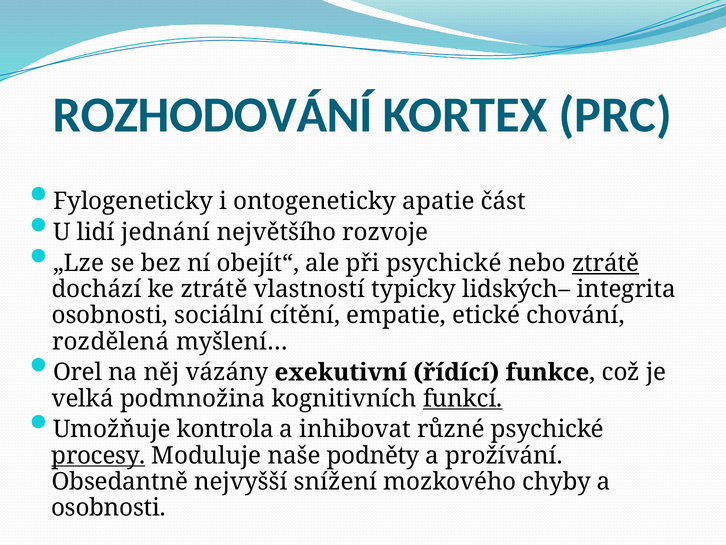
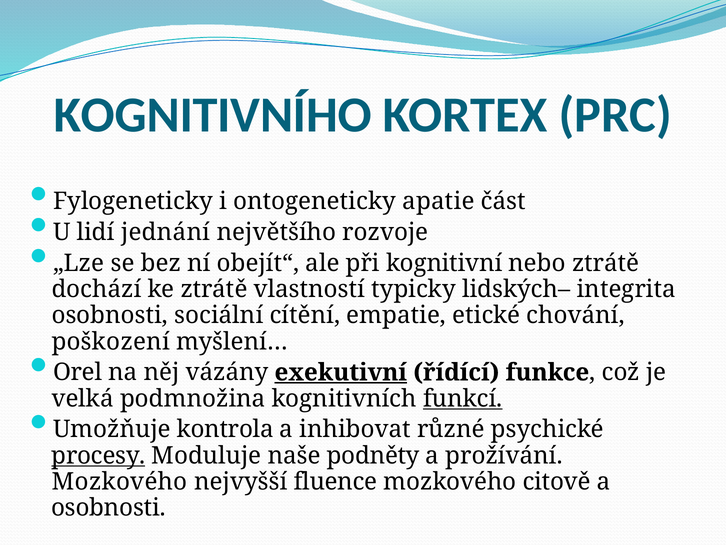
ROZHODOVÁNÍ: ROZHODOVÁNÍ -> KOGNITIVNÍHO (213, 115)
při psychické: psychické -> kognitivní (444, 263)
ztrátě underline: present -> none (606, 263)
rozdělená: rozdělená -> poškození (111, 341)
exekutivní underline: none -> present (341, 372)
Obsedantně: Obsedantně -> Mozkového (120, 481)
snížení: snížení -> fluence (335, 481)
chyby: chyby -> citově (557, 481)
